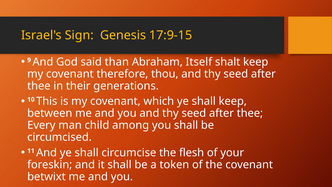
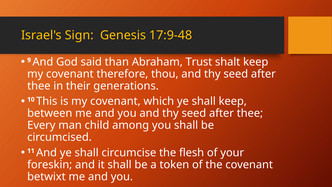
17:9-15: 17:9-15 -> 17:9-48 (171, 35)
Itself: Itself -> Trust (199, 62)
